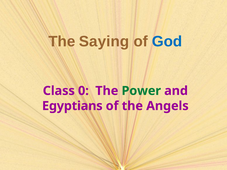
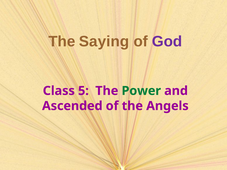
God colour: blue -> purple (167, 41)
0: 0 -> 5 (83, 91)
Egyptians: Egyptians -> Ascended (72, 106)
